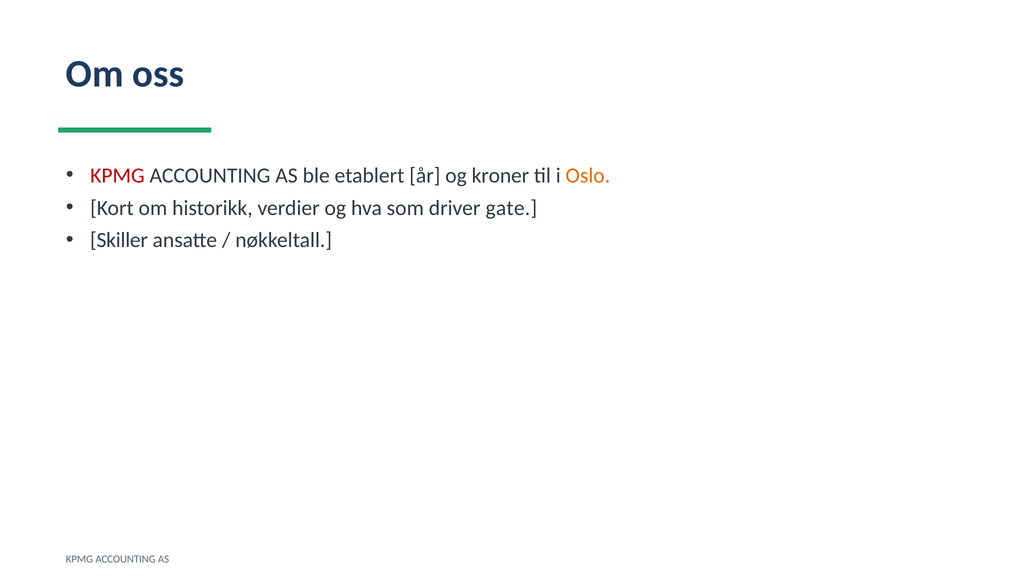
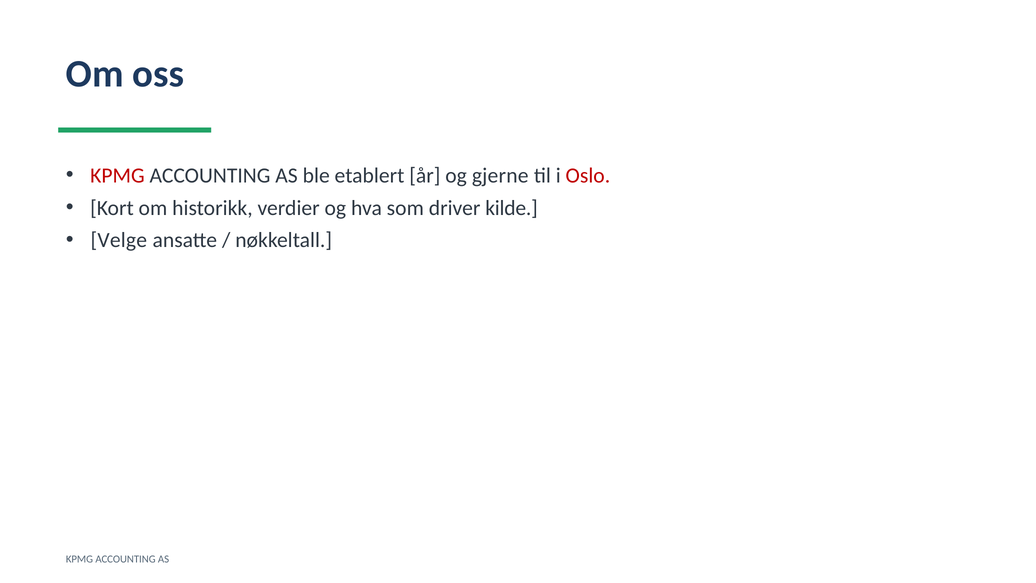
kroner: kroner -> gjerne (500, 175)
Oslo colour: orange -> red (588, 175)
gate: gate -> kilde (512, 208)
Skiller: Skiller -> Velge (119, 240)
